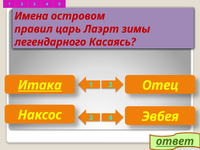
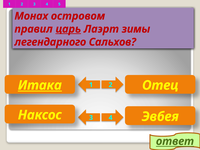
Имена: Имена -> Монах (31, 16)
царь underline: none -> present (68, 29)
Касаясь: Касаясь -> Сальхов (112, 42)
